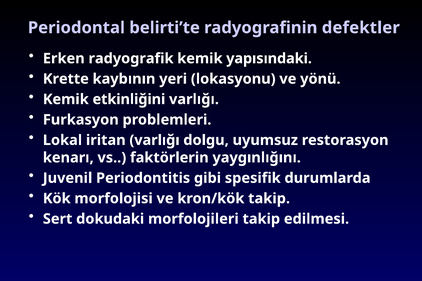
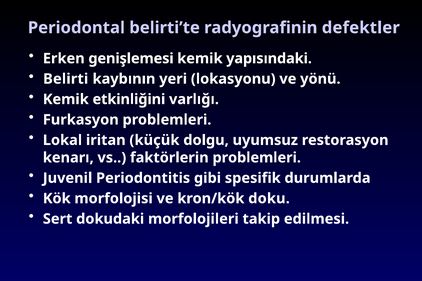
radyografik: radyografik -> genişlemesi (131, 59)
Krette: Krette -> Belirti (66, 79)
iritan varlığı: varlığı -> küçük (154, 140)
faktörlerin yaygınlığını: yaygınlığını -> problemleri (257, 158)
kron/kök takip: takip -> doku (269, 199)
